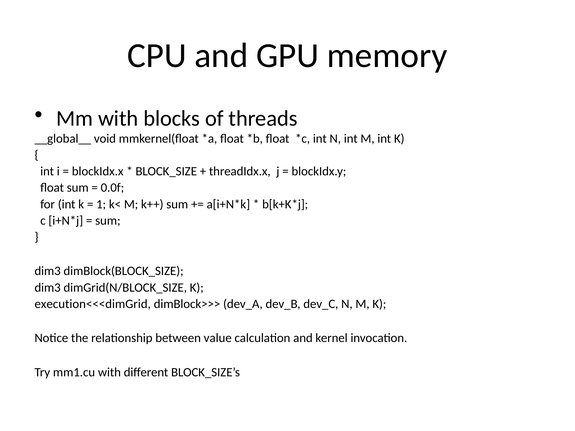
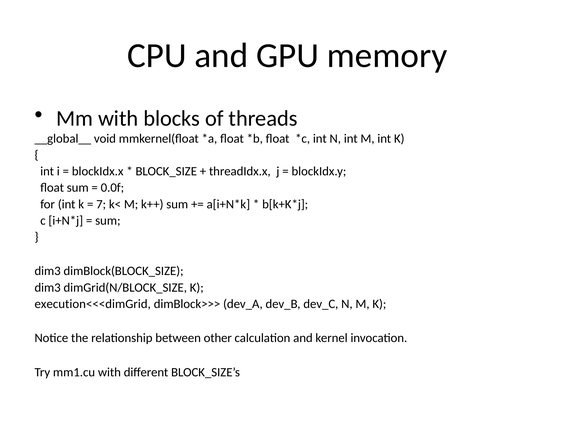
1: 1 -> 7 (101, 204)
value: value -> other (218, 338)
